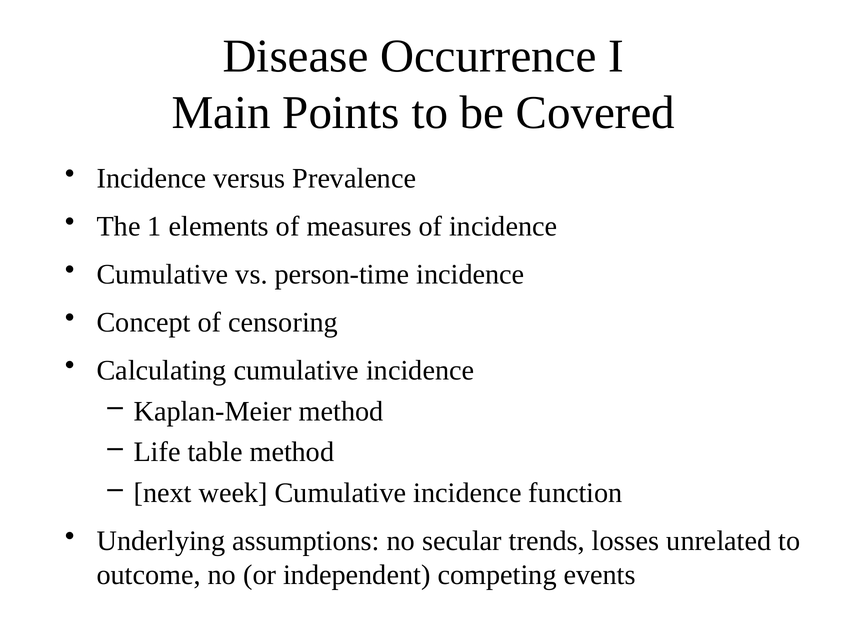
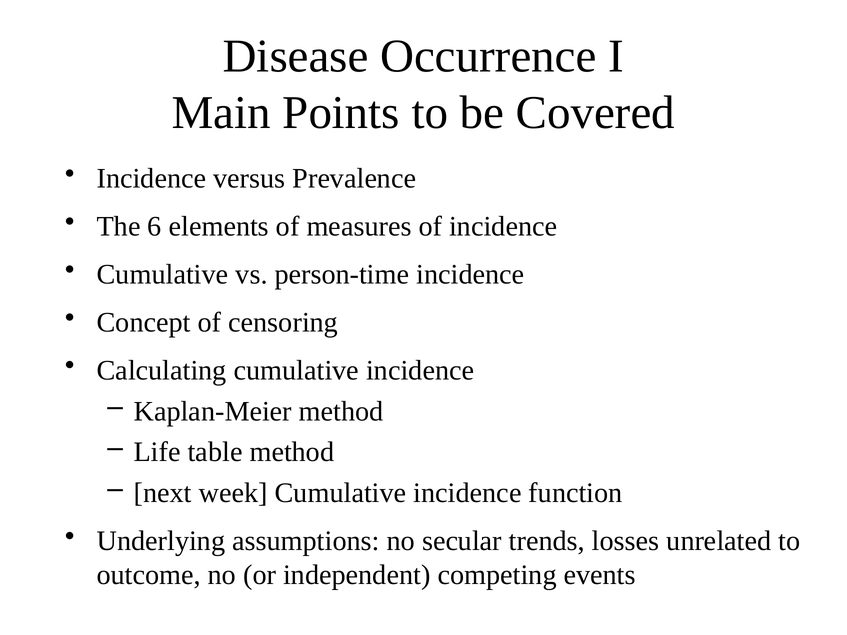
1: 1 -> 6 (155, 226)
